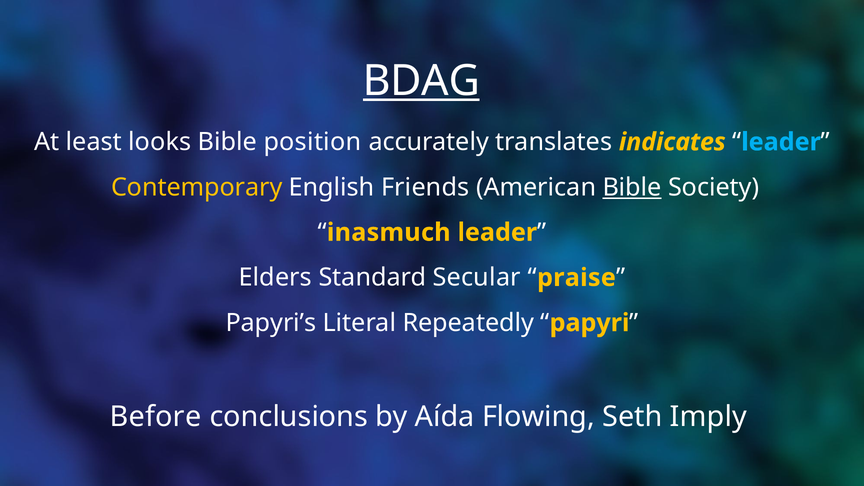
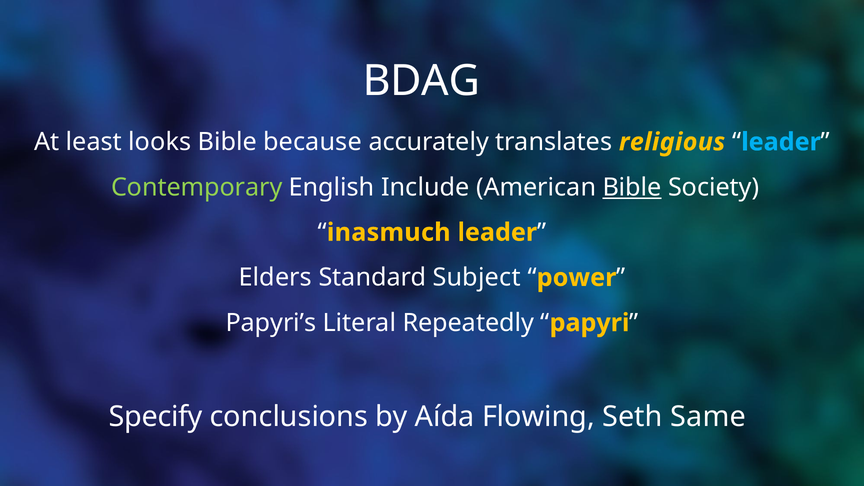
BDAG underline: present -> none (421, 81)
position: position -> because (313, 142)
indicates: indicates -> religious (672, 142)
Contemporary colour: yellow -> light green (197, 187)
Friends: Friends -> Include (425, 187)
Secular: Secular -> Subject (477, 278)
praise: praise -> power (577, 278)
Before: Before -> Specify (156, 417)
Imply: Imply -> Same (708, 417)
